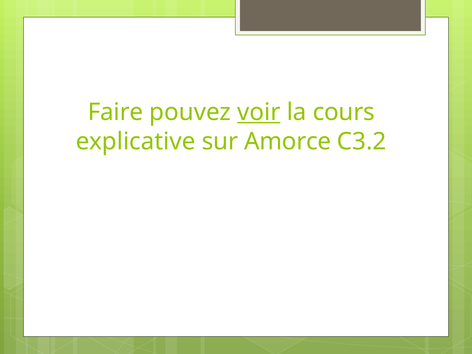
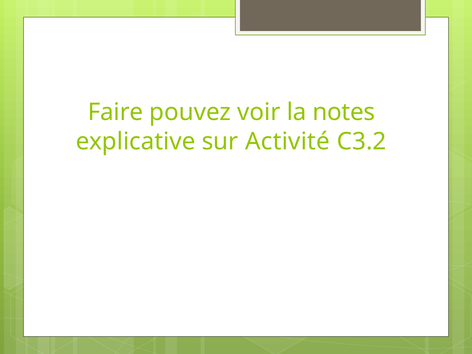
voir underline: present -> none (259, 112)
cours: cours -> notes (344, 112)
Amorce: Amorce -> Activité (288, 141)
